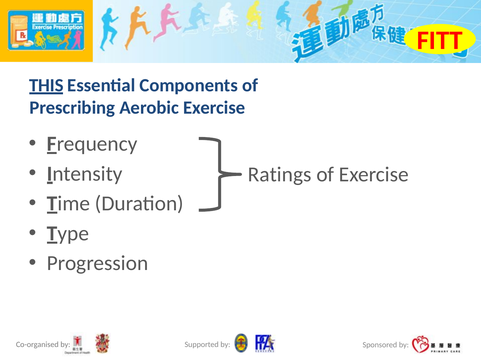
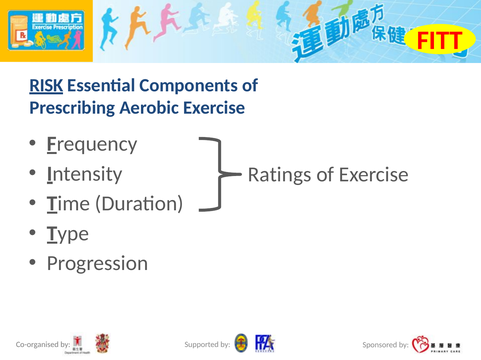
THIS: THIS -> RISK (46, 85)
